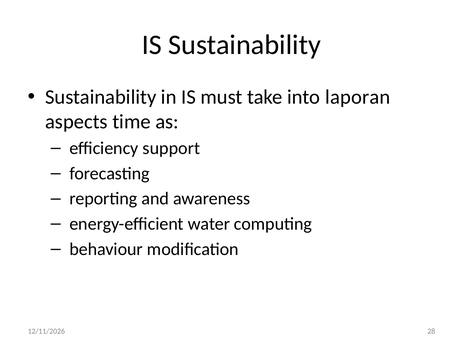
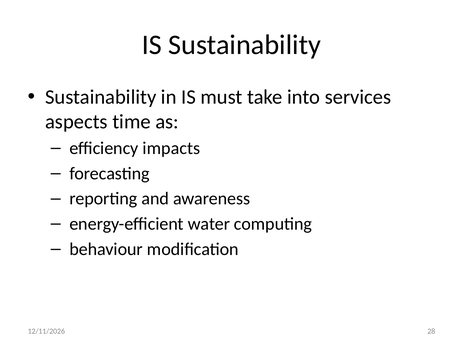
laporan: laporan -> services (358, 97)
support: support -> impacts (171, 148)
